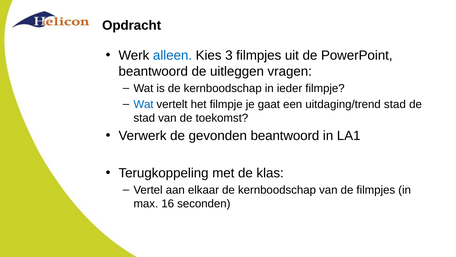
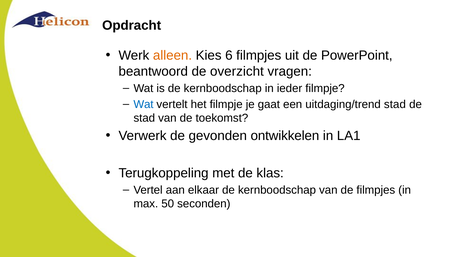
alleen colour: blue -> orange (172, 55)
3: 3 -> 6 (229, 55)
uitleggen: uitleggen -> overzicht (237, 71)
gevonden beantwoord: beantwoord -> ontwikkelen (285, 136)
16: 16 -> 50 (168, 203)
